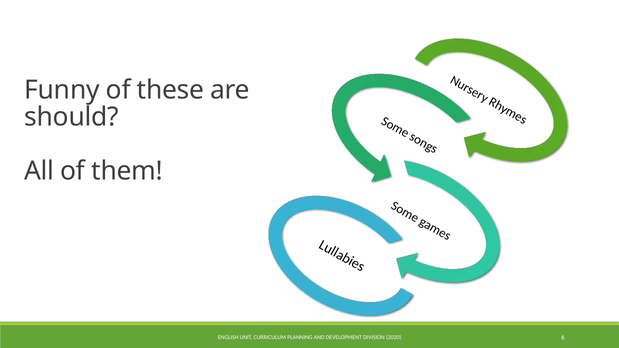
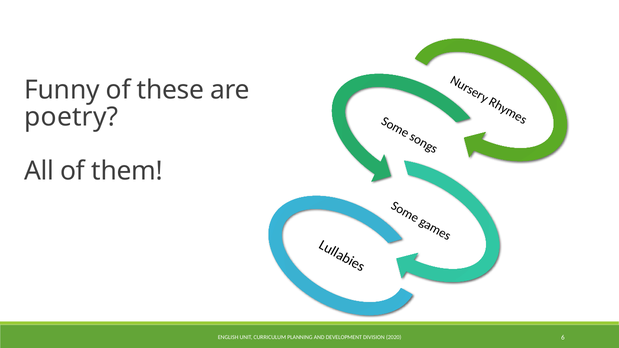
should: should -> poetry (71, 117)
